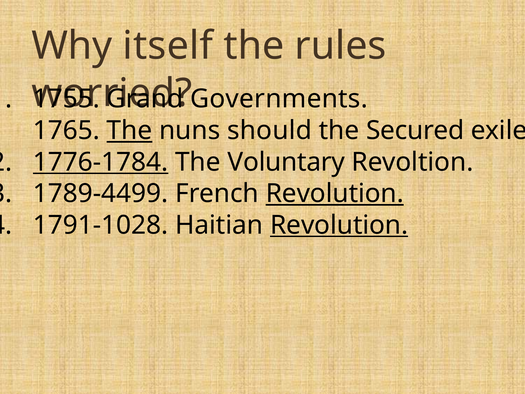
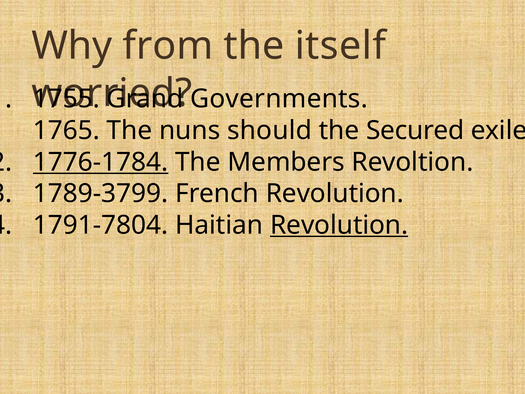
itself: itself -> from (168, 46)
rules: rules -> itself (340, 46)
The underline: present -> none (129, 130)
Voluntary: Voluntary -> Members (286, 162)
1789-4499: 1789-4499 -> 1789-3799 (101, 193)
Revolution underline: present -> none (335, 193)
1791-1028: 1791-1028 -> 1791-7804 (101, 225)
